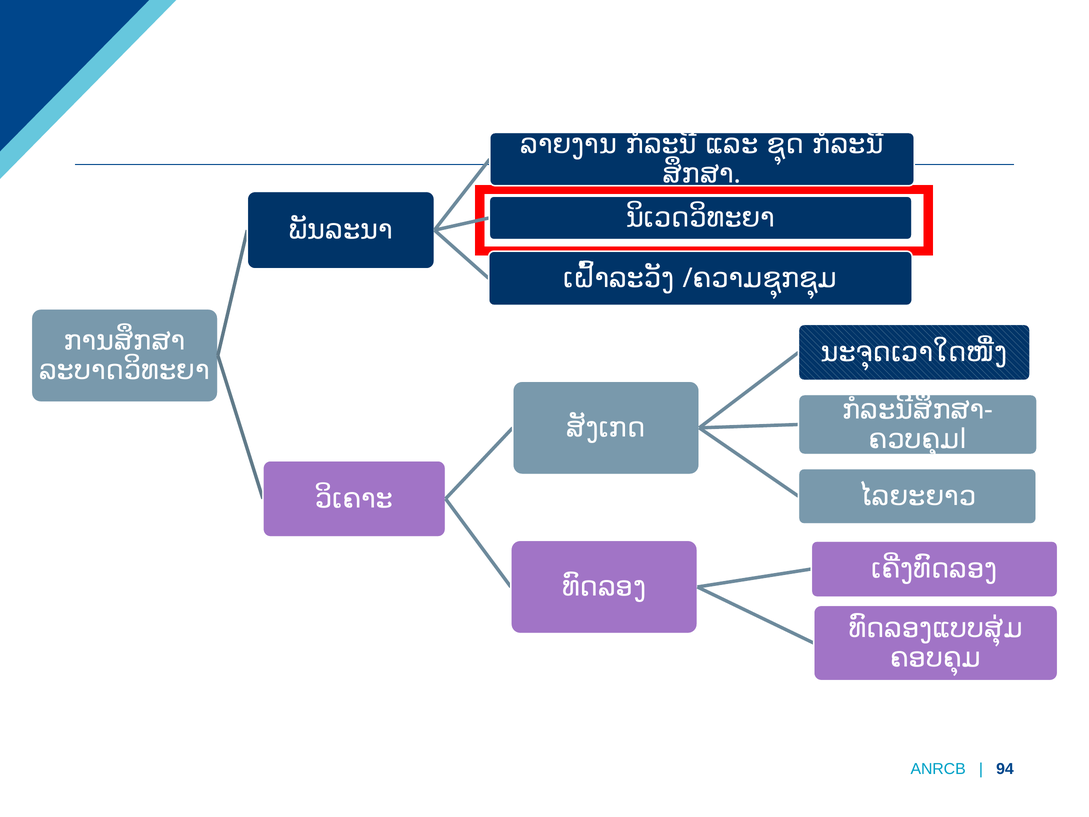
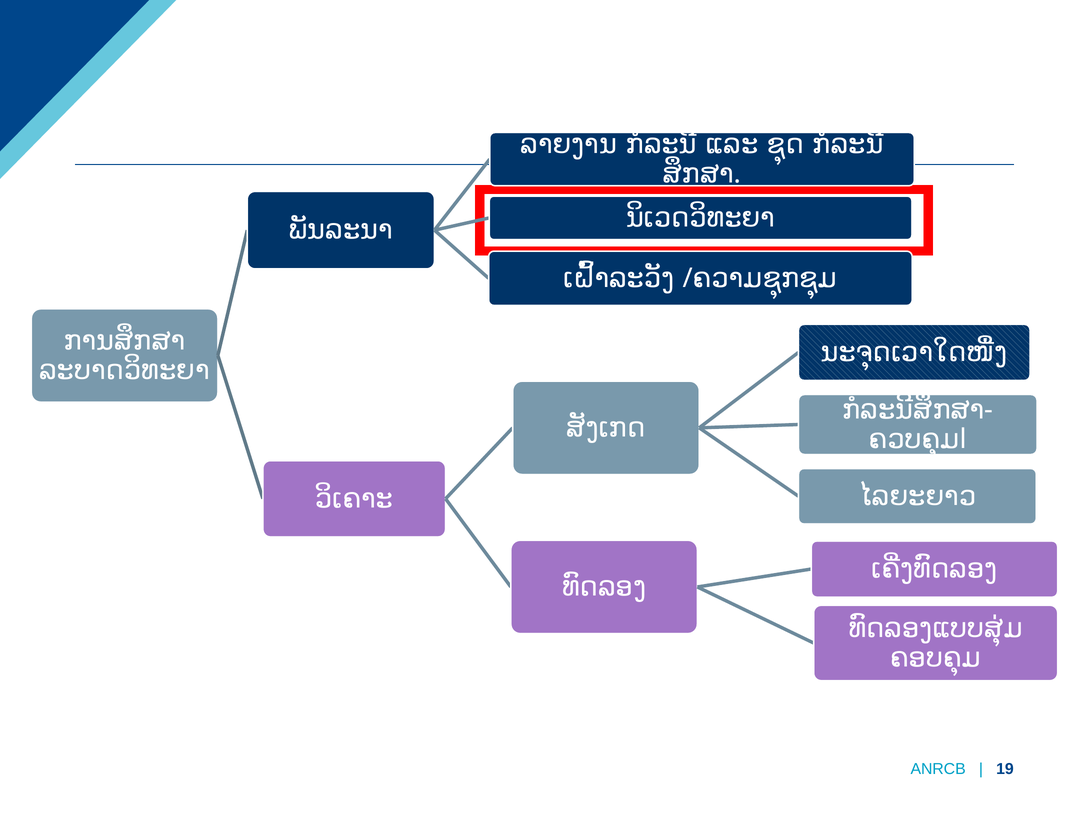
94: 94 -> 19 (1005, 769)
